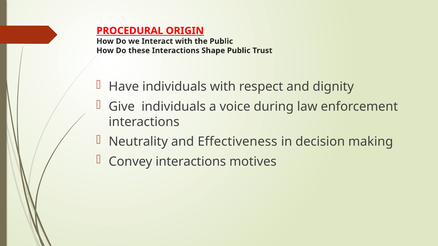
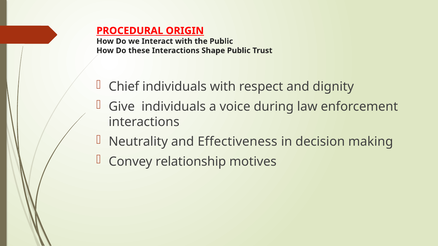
Have: Have -> Chief (124, 87)
Convey interactions: interactions -> relationship (191, 162)
